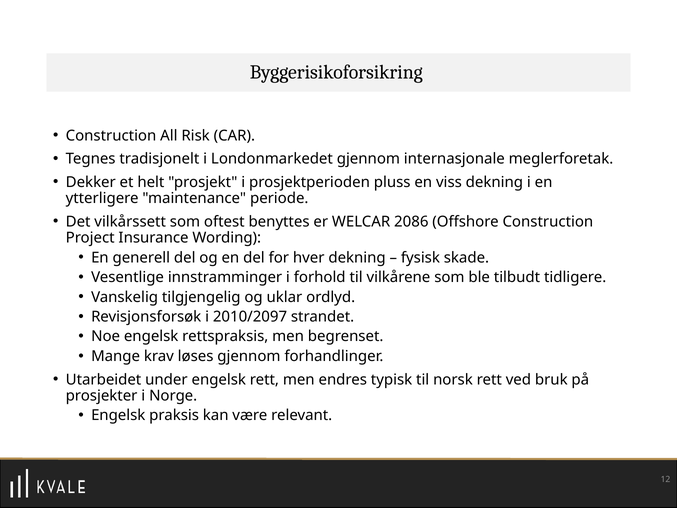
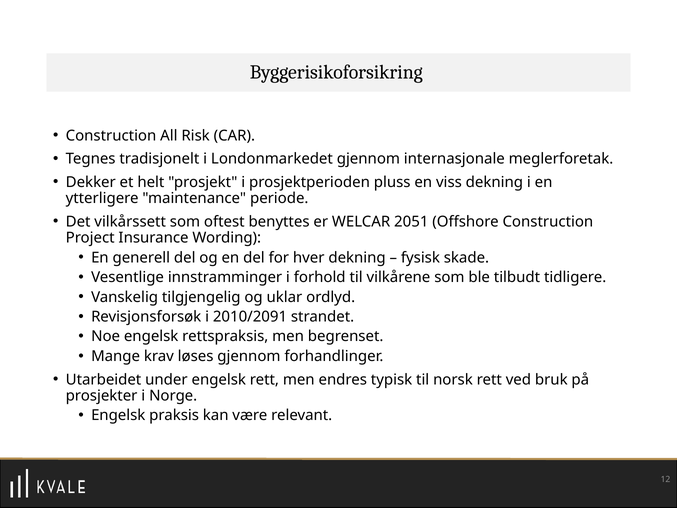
2086: 2086 -> 2051 (411, 222)
2010/2097: 2010/2097 -> 2010/2091 (250, 317)
